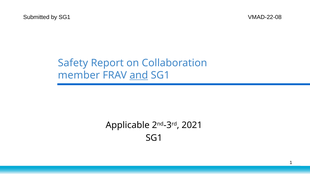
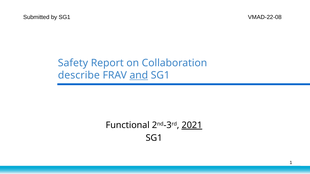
member: member -> describe (79, 75)
Applicable: Applicable -> Functional (128, 126)
2021 underline: none -> present (192, 126)
